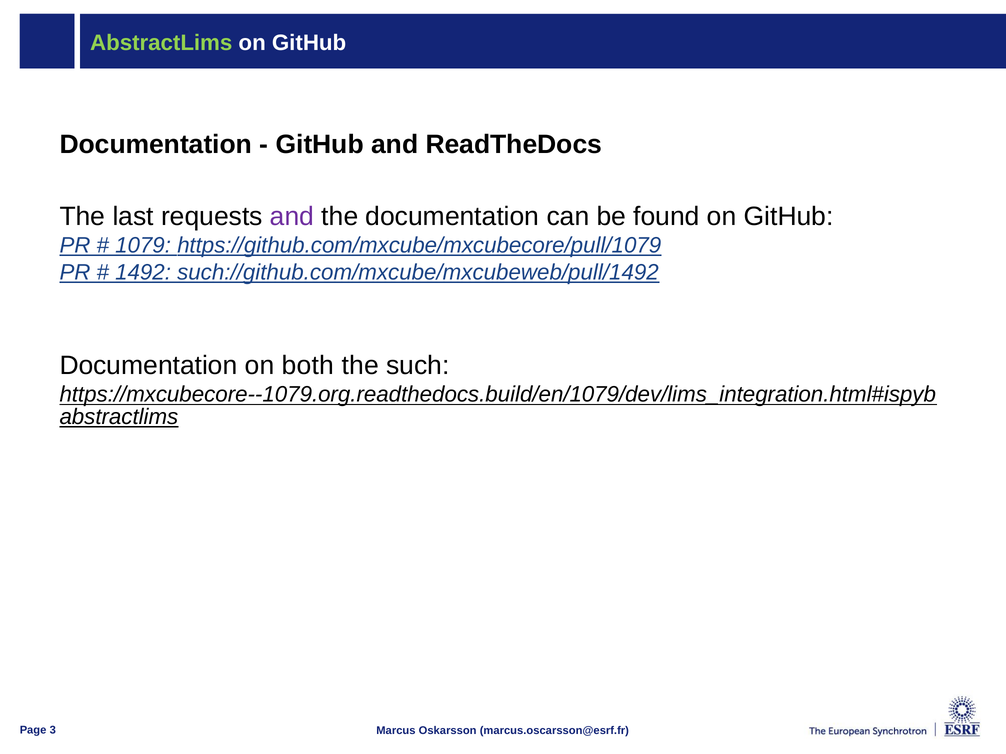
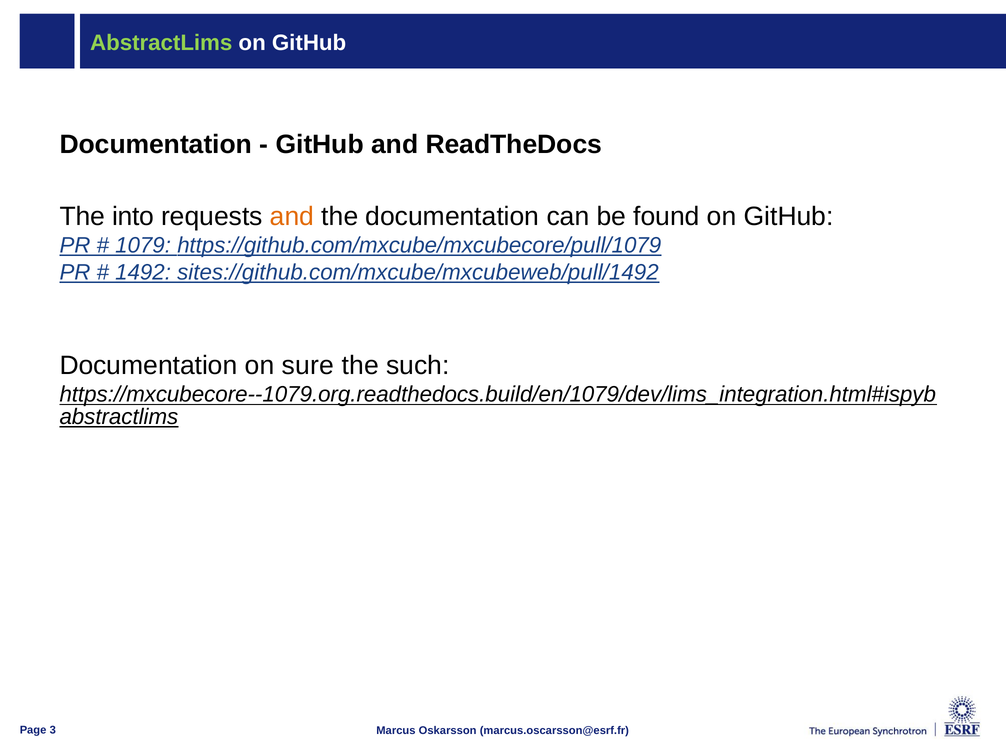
last: last -> into (133, 217)
and colour: purple -> orange (292, 217)
such://github.com/mxcube/mxcubeweb/pull/1492: such://github.com/mxcube/mxcubeweb/pull/1492 -> sites://github.com/mxcube/mxcubeweb/pull/1492 (418, 272)
both: both -> sure (308, 366)
